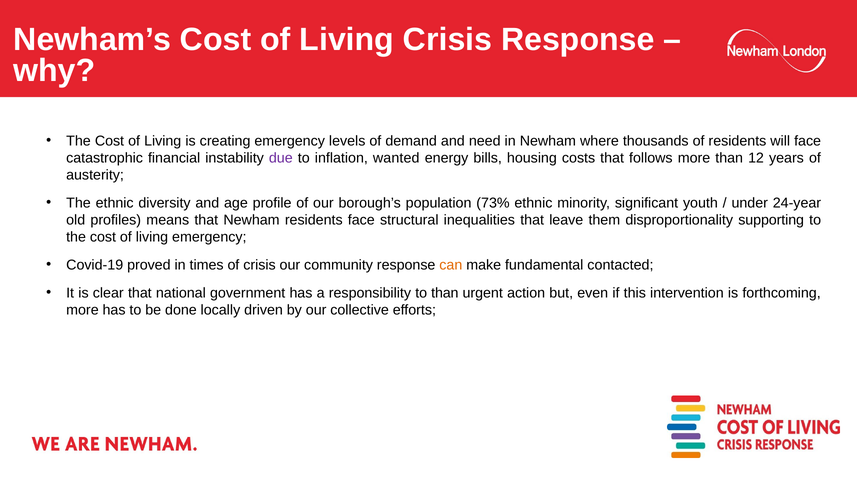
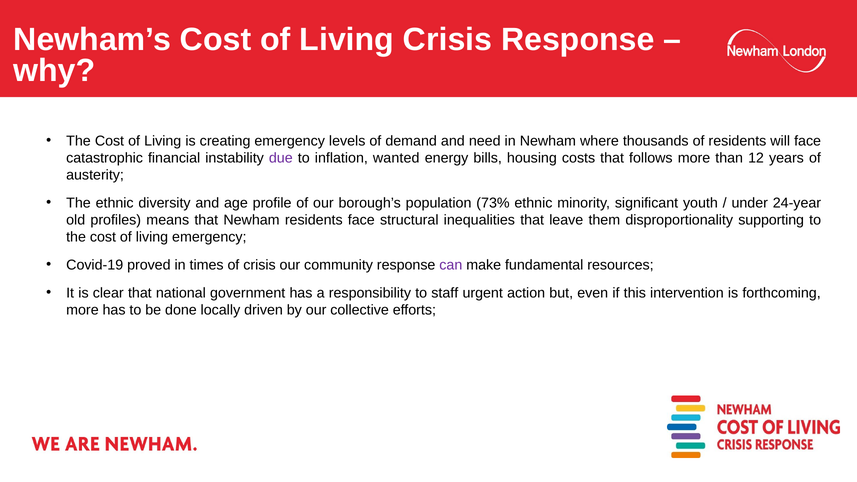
can colour: orange -> purple (451, 265)
contacted: contacted -> resources (620, 265)
to than: than -> staff (445, 293)
